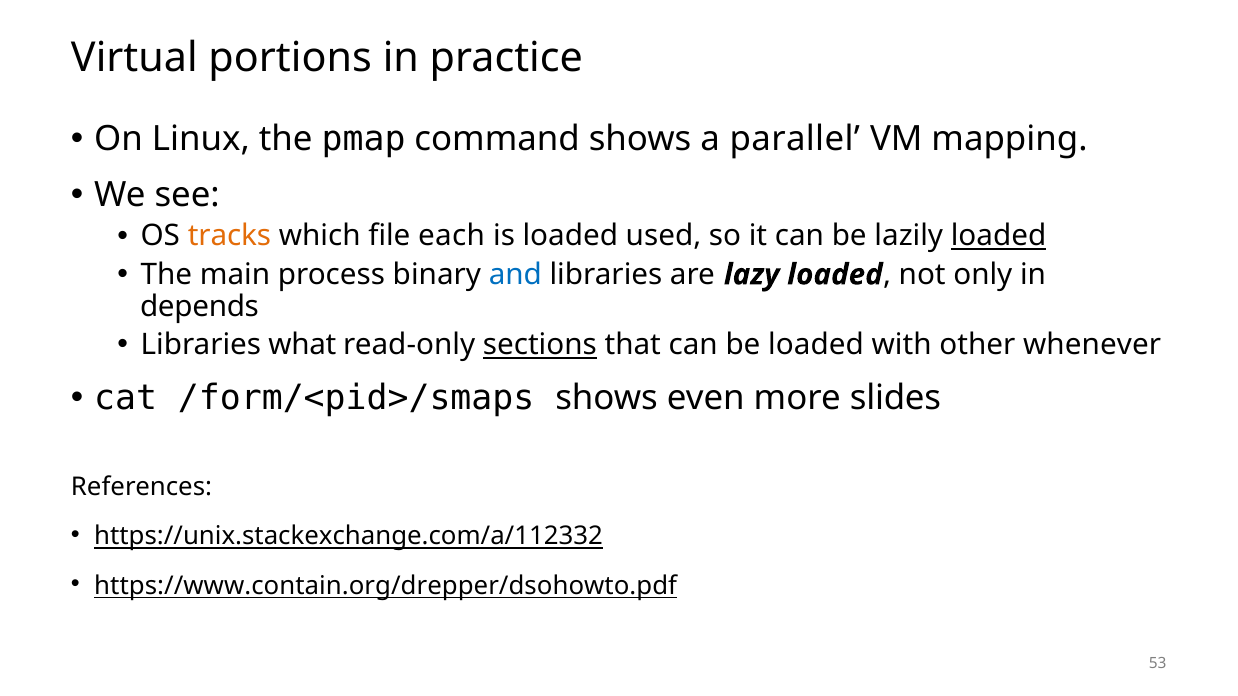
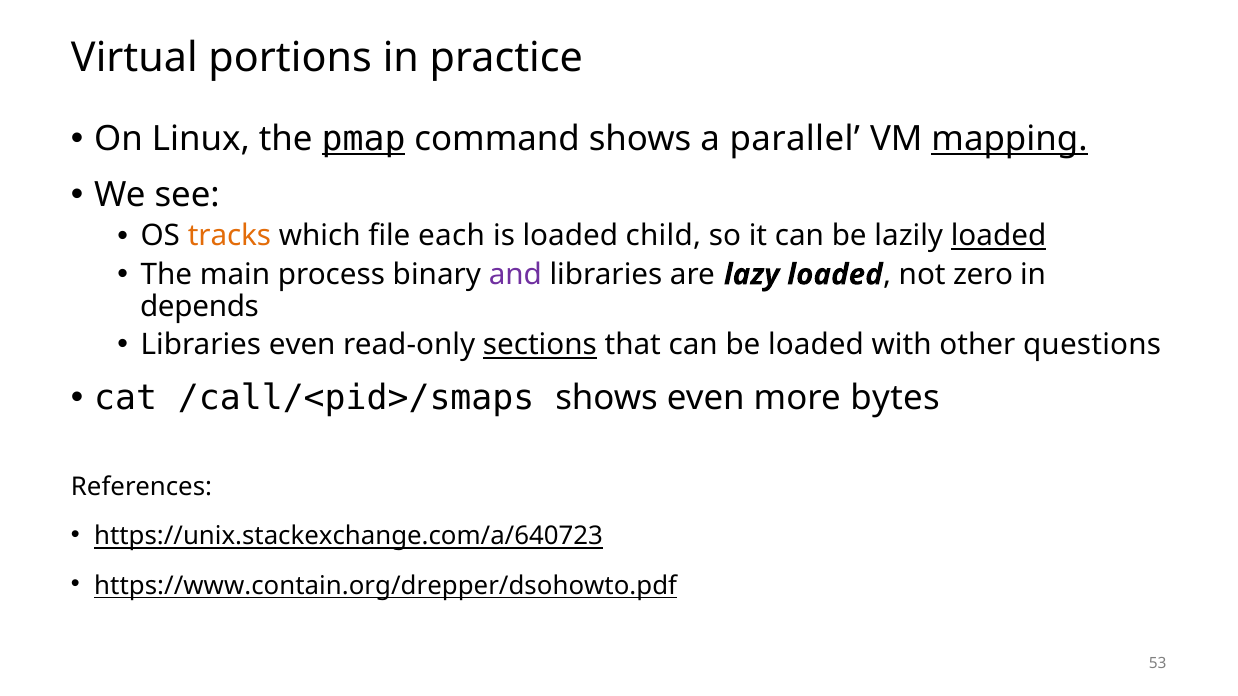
pmap underline: none -> present (364, 139)
mapping underline: none -> present (1010, 139)
used: used -> child (663, 236)
and colour: blue -> purple (515, 275)
only: only -> zero (983, 275)
Libraries what: what -> even (302, 345)
whenever: whenever -> questions (1092, 345)
/form/<pid>/smaps: /form/<pid>/smaps -> /call/<pid>/smaps (356, 398)
slides: slides -> bytes (895, 398)
https://unix.stackexchange.com/a/112332: https://unix.stackexchange.com/a/112332 -> https://unix.stackexchange.com/a/640723 (349, 536)
